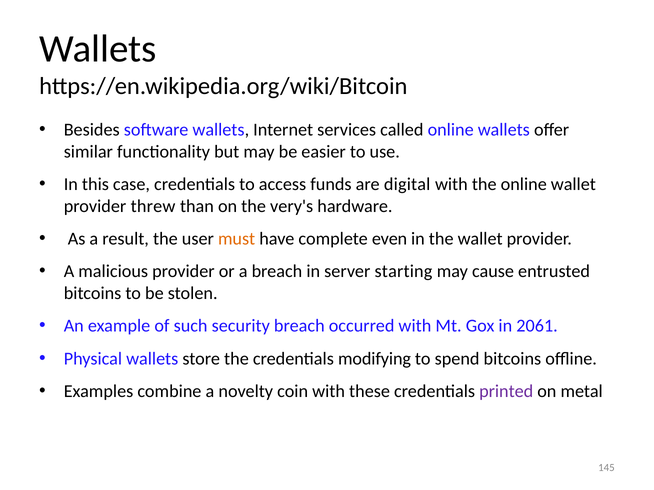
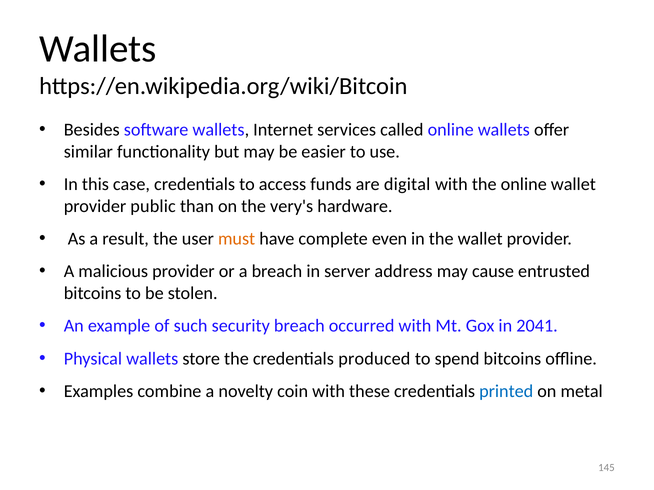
threw: threw -> public (153, 206)
starting: starting -> address (404, 272)
2061: 2061 -> 2041 (537, 326)
modifying: modifying -> produced (374, 359)
printed colour: purple -> blue (506, 392)
